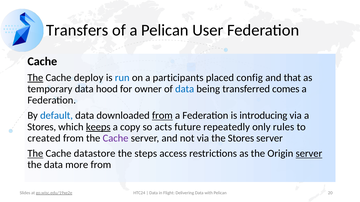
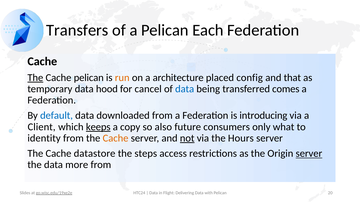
User: User -> Each (208, 30)
Cache deploy: deploy -> pelican (89, 78)
run colour: blue -> orange (122, 78)
participants: participants -> architecture (178, 78)
owner: owner -> cancel (148, 89)
from underline: present -> none (162, 116)
Stores: Stores -> Client (42, 127)
acts: acts -> also (163, 127)
repeatedly: repeatedly -> consumers (227, 127)
rules: rules -> what (284, 127)
created: created -> identity (44, 138)
Cache colour: purple -> orange (116, 138)
not underline: none -> present (187, 138)
the Stores: Stores -> Hours (241, 138)
The underline: present -> none (35, 154)
